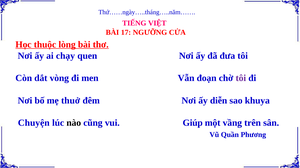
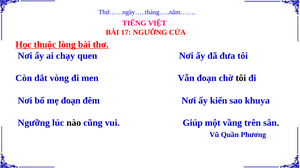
tôi colour: purple -> black (241, 78)
mẹ thuở: thuở -> đoạn (71, 101)
diễn: diễn -> kiến (219, 101)
Chuyện: Chuyện -> Ngưỡng (34, 123)
